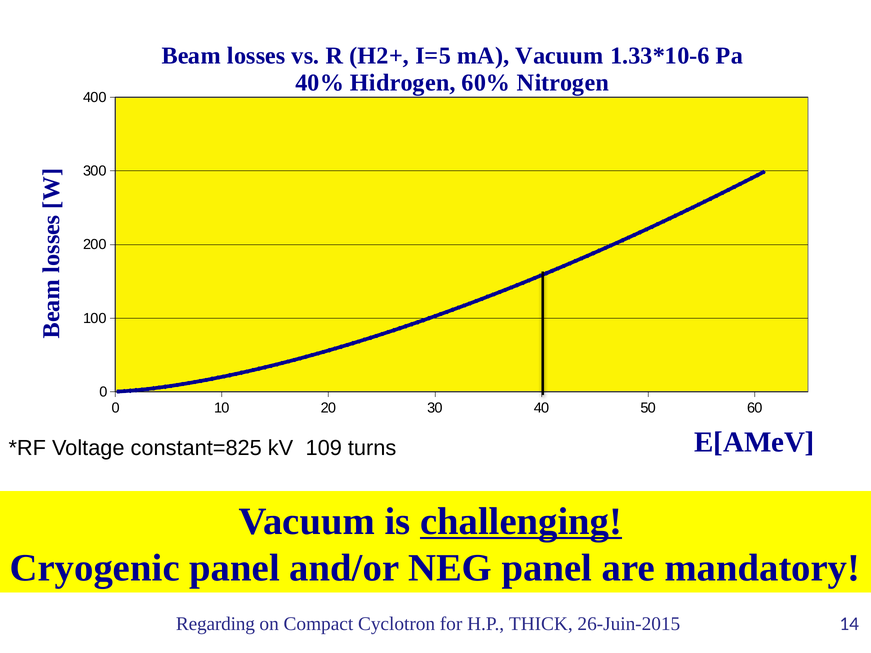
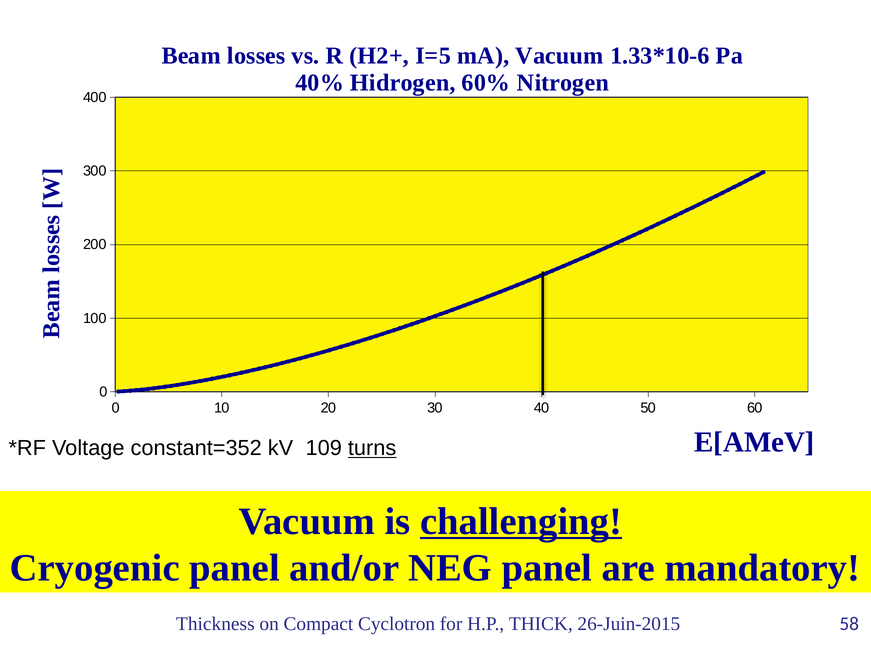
constant=825: constant=825 -> constant=352 (196, 448)
turns underline: none -> present (372, 448)
Regarding: Regarding -> Thickness (215, 624)
14: 14 -> 58 (849, 624)
